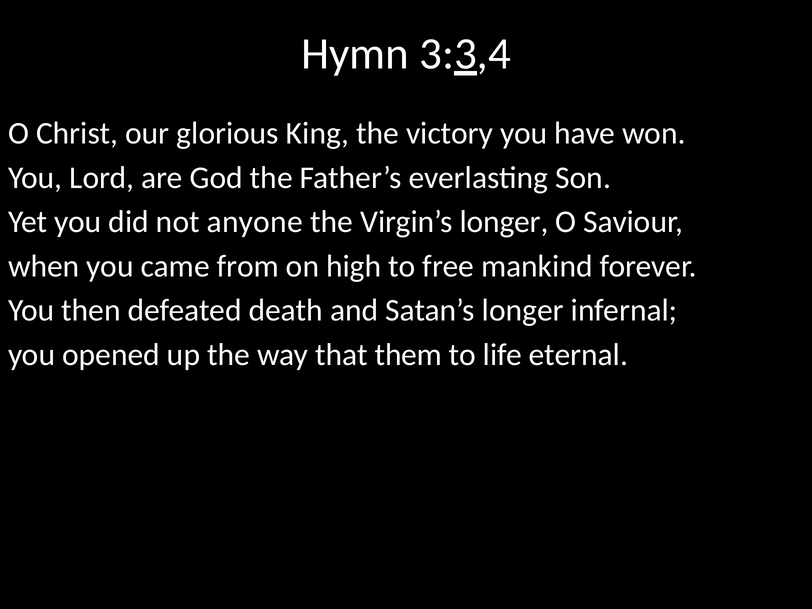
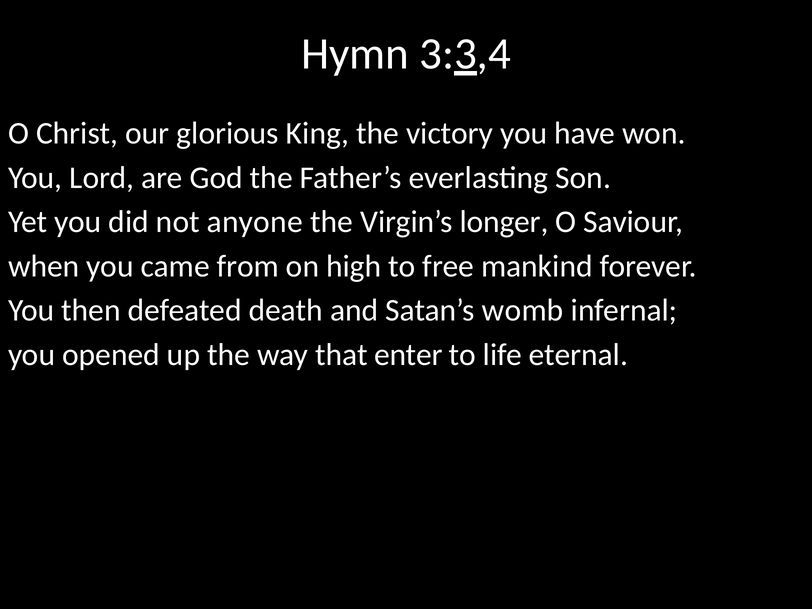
Satan’s longer: longer -> womb (523, 310)
them: them -> enter (408, 355)
